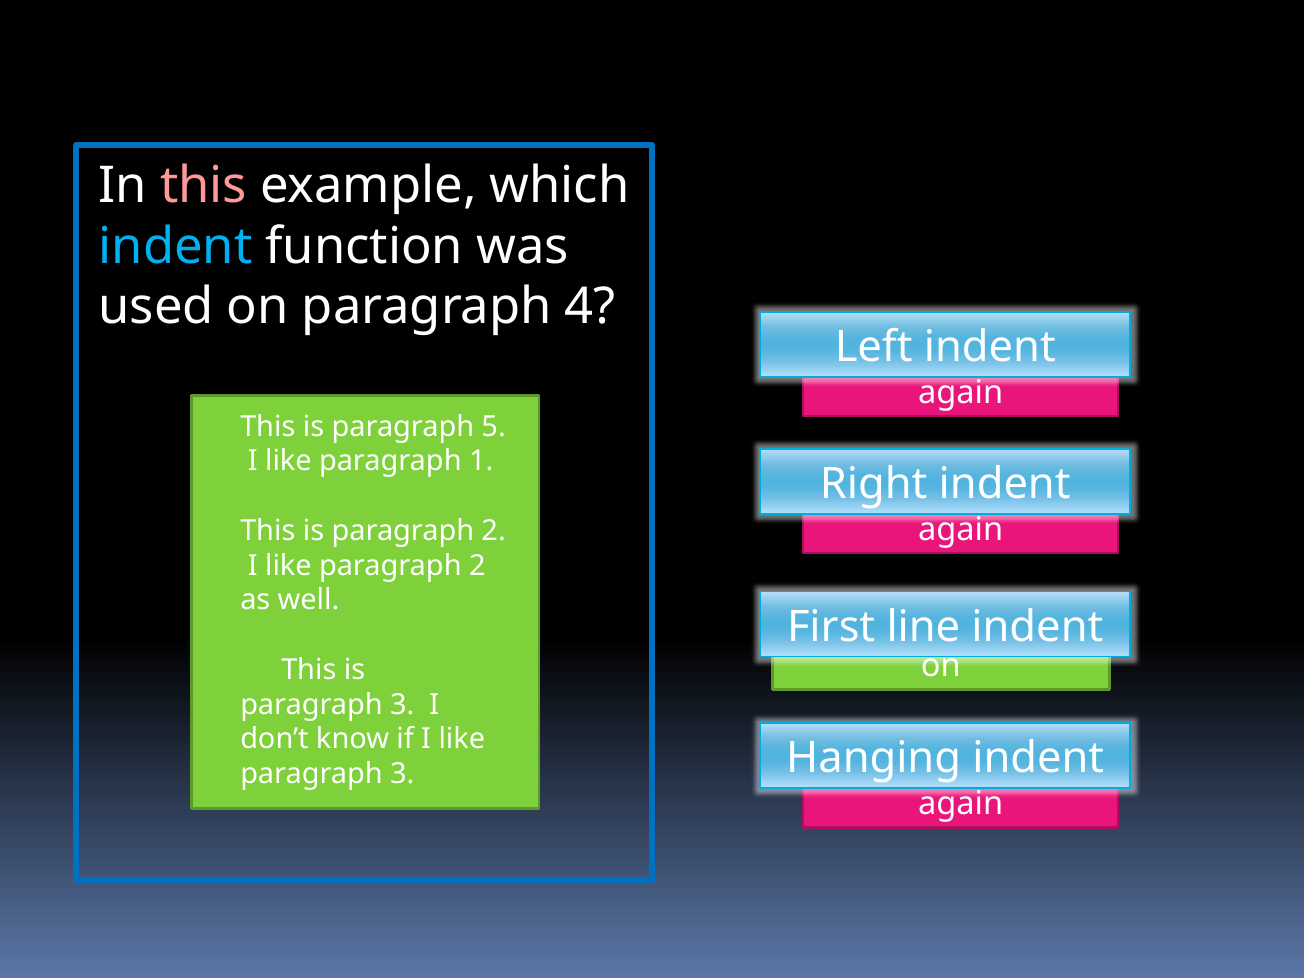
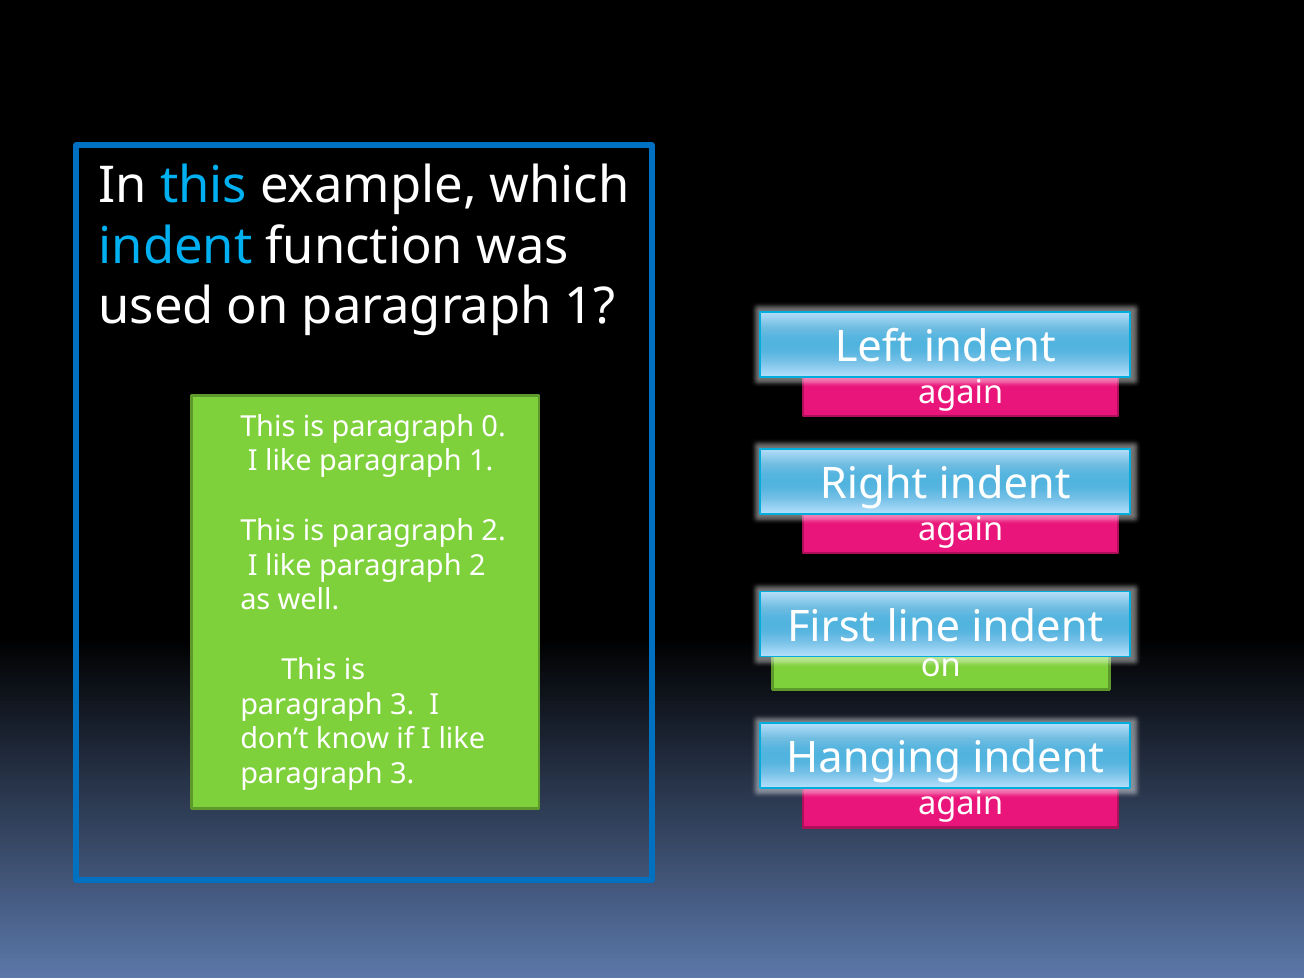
this colour: pink -> light blue (204, 185)
on paragraph 4: 4 -> 1 (590, 307)
5: 5 -> 0 (494, 427)
